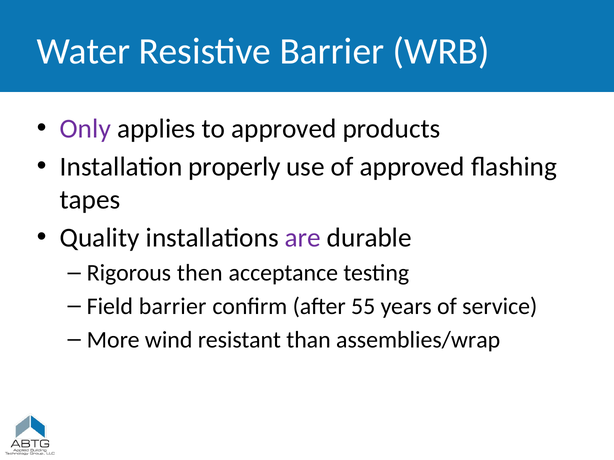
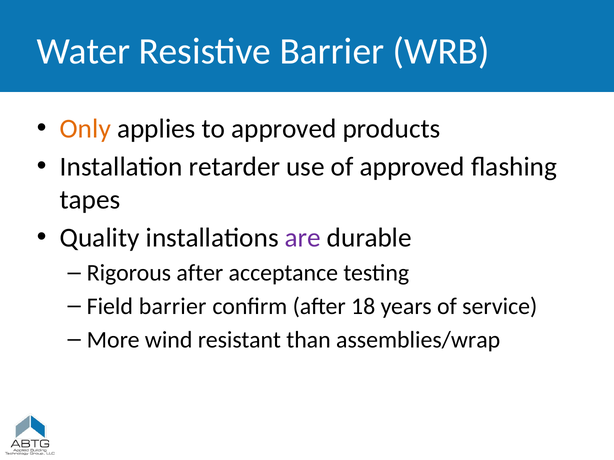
Only colour: purple -> orange (85, 129)
properly: properly -> retarder (234, 167)
Rigorous then: then -> after (200, 273)
55: 55 -> 18 (363, 307)
